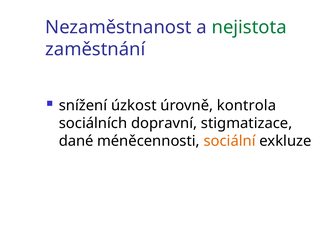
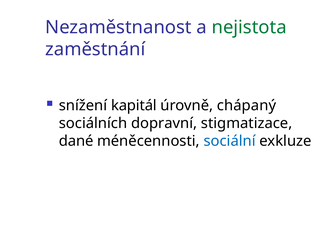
úzkost: úzkost -> kapitál (134, 106)
kontrola: kontrola -> chápaný (247, 106)
sociální colour: orange -> blue (230, 141)
